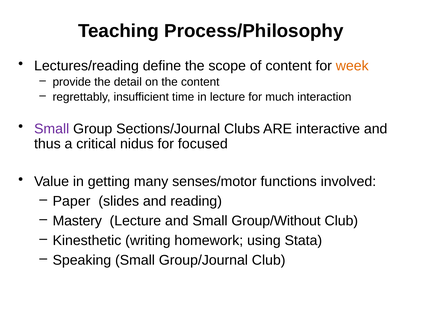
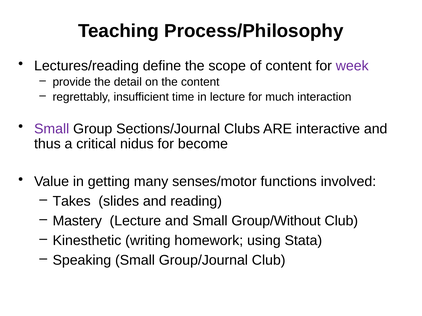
week colour: orange -> purple (352, 66)
focused: focused -> become (203, 144)
Paper: Paper -> Takes (72, 202)
